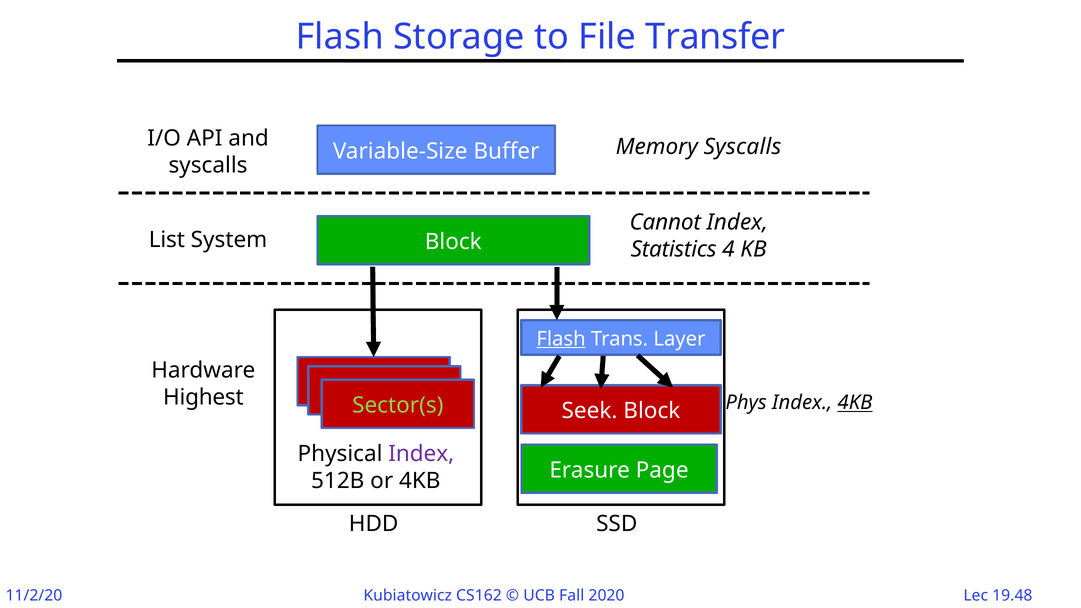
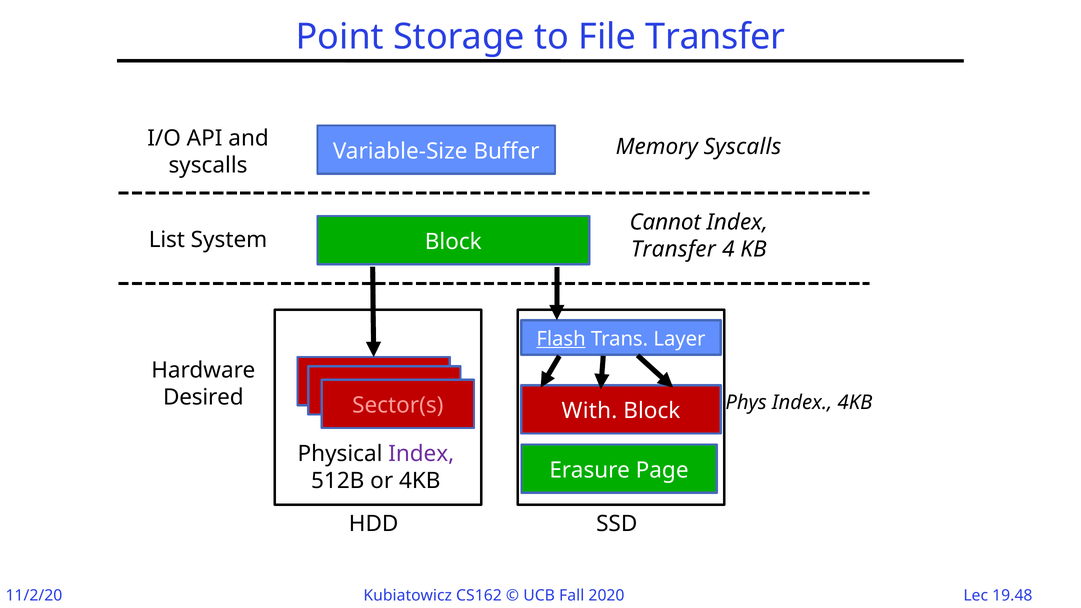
Flash: Flash -> Point (340, 37)
Statistics: Statistics -> Transfer (673, 249)
Highest: Highest -> Desired (203, 397)
Sector(s colour: light green -> pink (398, 406)
Seek: Seek -> With (589, 411)
4KB underline: present -> none (855, 403)
